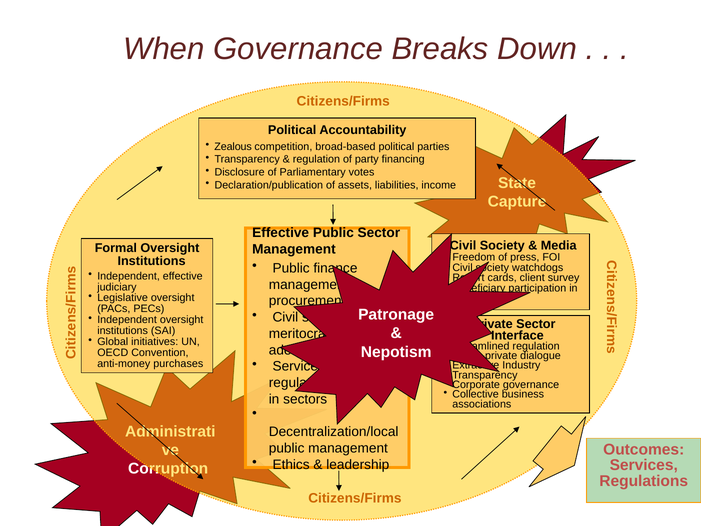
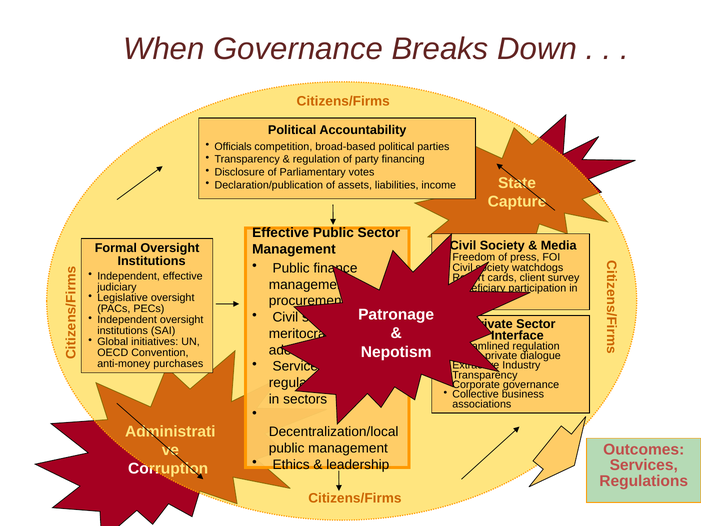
Zealous: Zealous -> Officials (233, 146)
